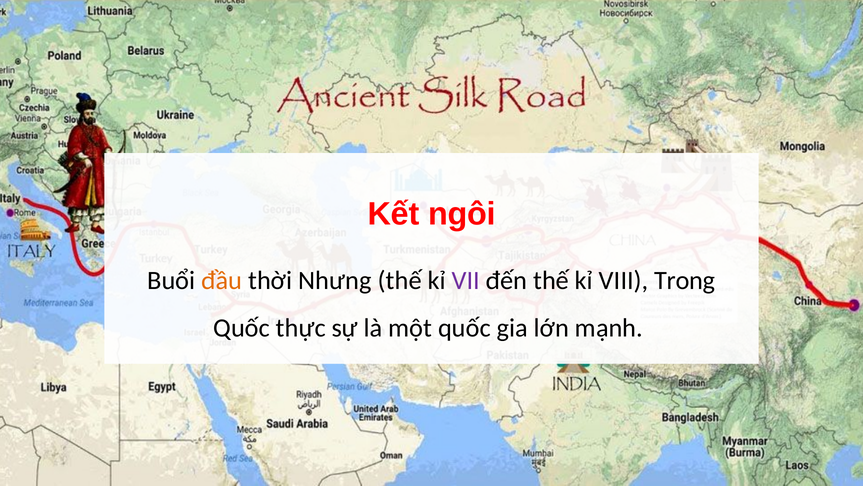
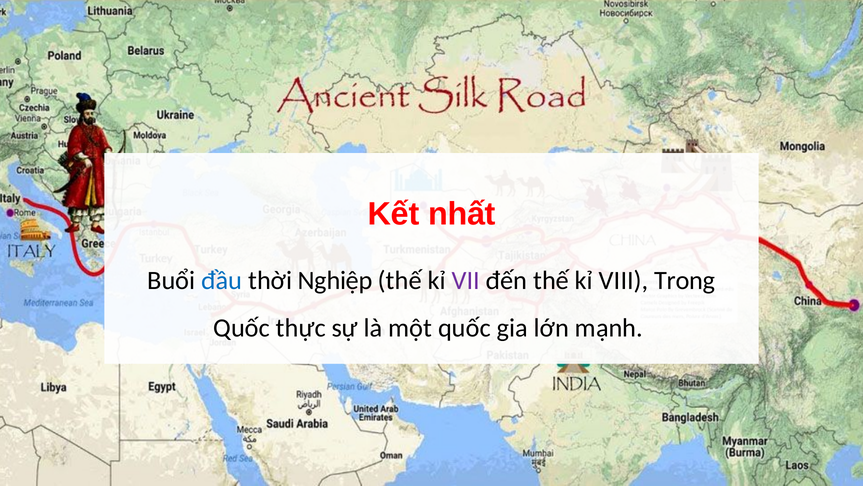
ngôi: ngôi -> nhất (462, 214)
đầu colour: orange -> blue (222, 280)
Nhưng: Nhưng -> Nghiệp (335, 280)
